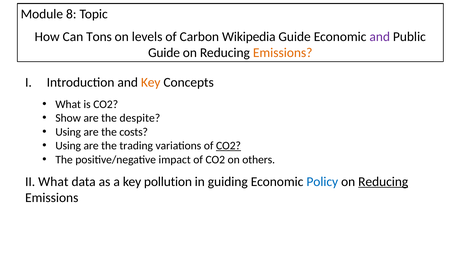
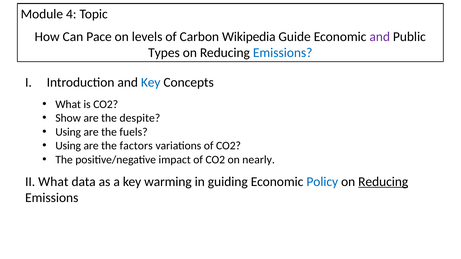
8: 8 -> 4 (71, 14)
Tons: Tons -> Pace (99, 37)
Guide: Guide -> Types (164, 53)
Emissions colour: orange -> blue (283, 53)
Key colour: orange -> blue (151, 83)
costs: costs -> fuels (134, 132)
trading: trading -> factors (136, 146)
CO2 underline: present -> none (228, 146)
others: others -> nearly (259, 160)
pollution: pollution -> warming (168, 182)
